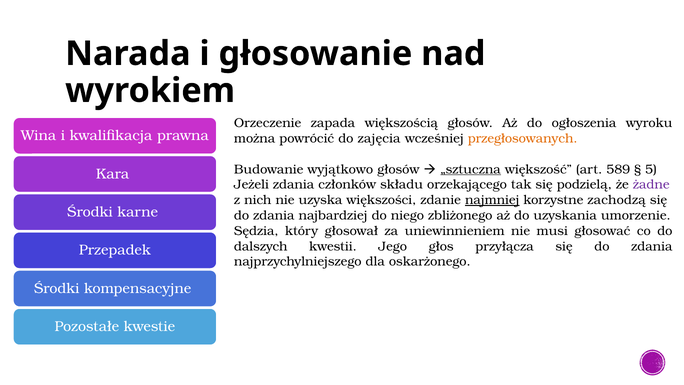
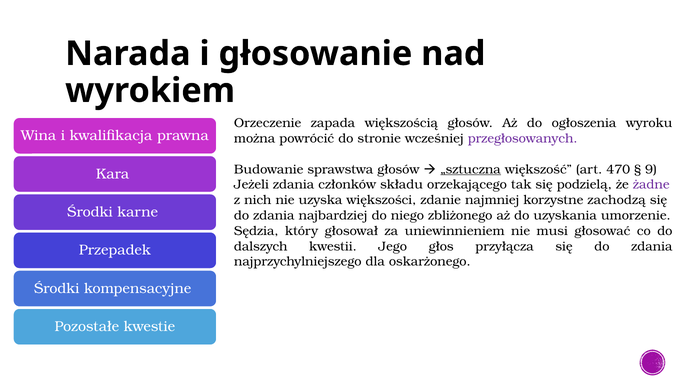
zajęcia: zajęcia -> stronie (379, 138)
przegłosowanych colour: orange -> purple (523, 138)
wyjątkowo: wyjątkowo -> sprawstwa (340, 169)
589: 589 -> 470 (618, 169)
5: 5 -> 9 (651, 169)
najmniej underline: present -> none (492, 200)
